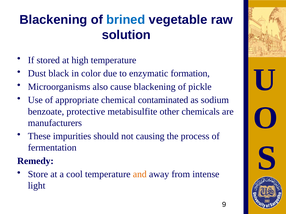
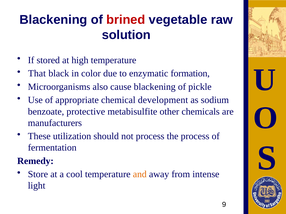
brined colour: blue -> red (126, 20)
Dust: Dust -> That (37, 74)
contaminated: contaminated -> development (163, 100)
impurities: impurities -> utilization (72, 137)
not causing: causing -> process (150, 137)
